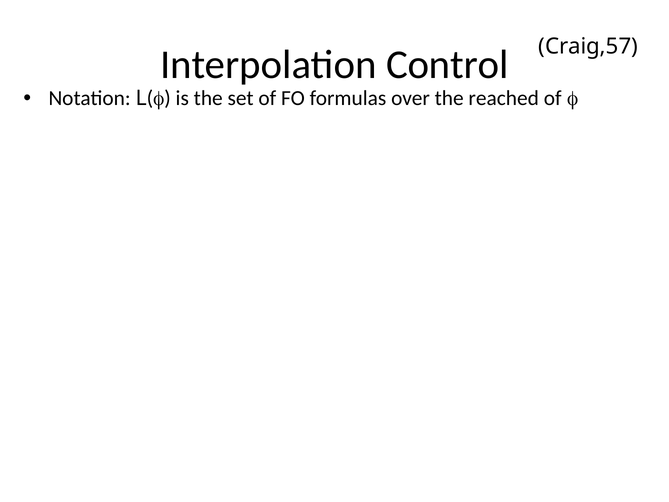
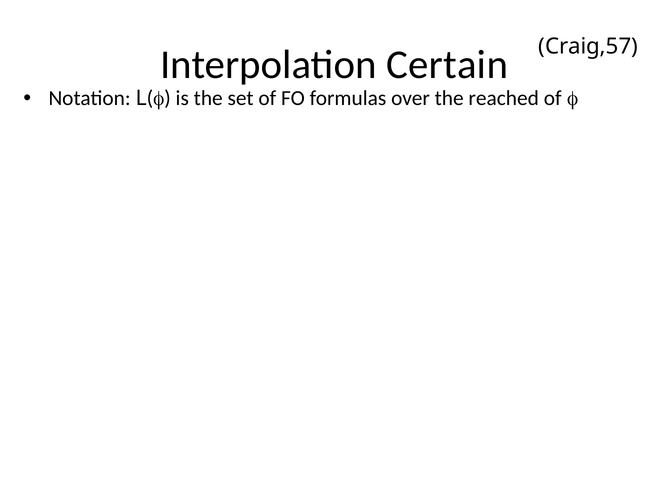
Control: Control -> Certain (447, 65)
